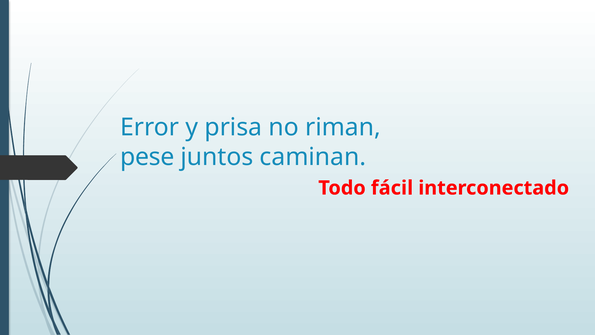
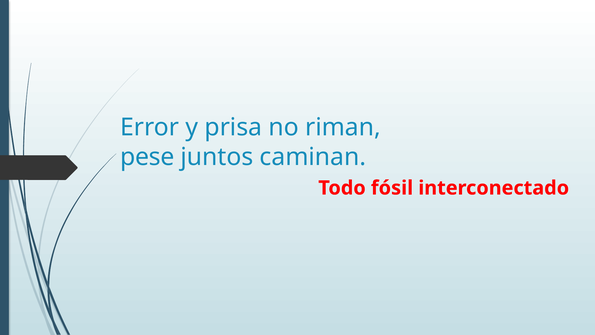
fácil: fácil -> fósil (392, 188)
